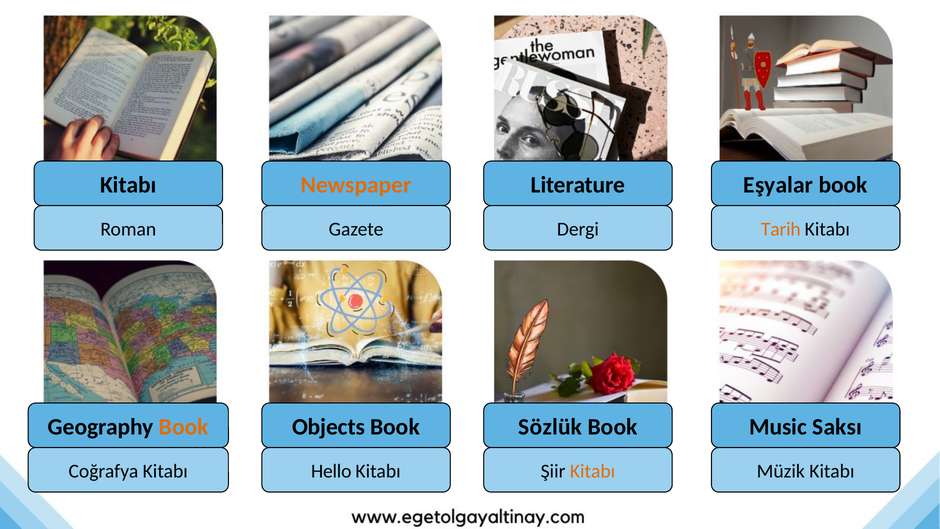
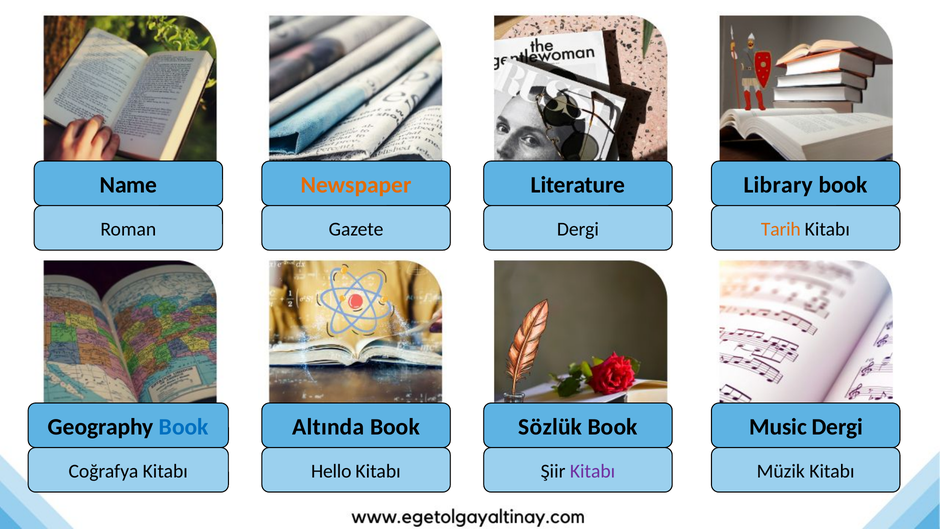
Kitabı: Kitabı -> Name (128, 185)
Eşyalar: Eşyalar -> Library (778, 185)
Book colour: orange -> blue (184, 427)
Objects: Objects -> Altında (328, 427)
Music Saksı: Saksı -> Dergi (837, 427)
Kitabı colour: orange -> purple (593, 471)
